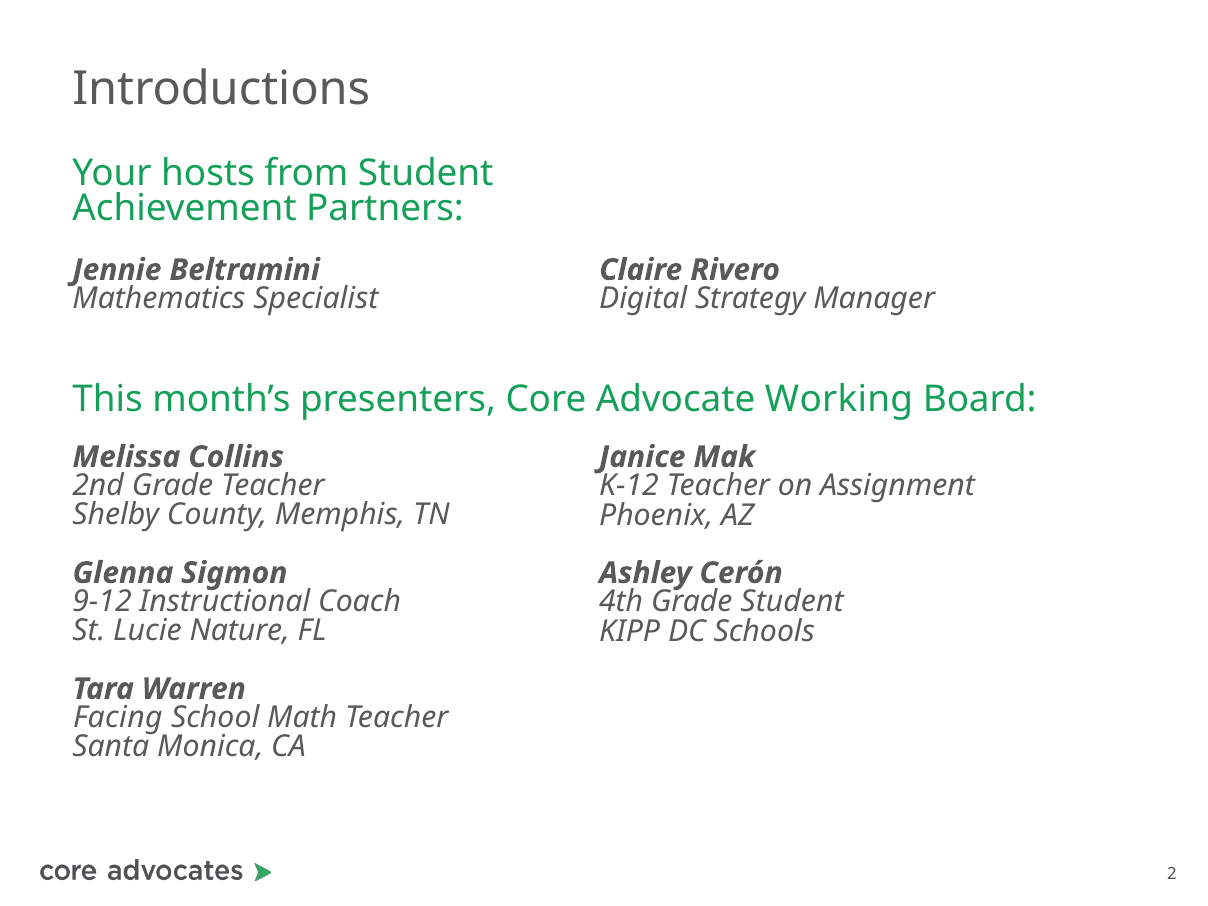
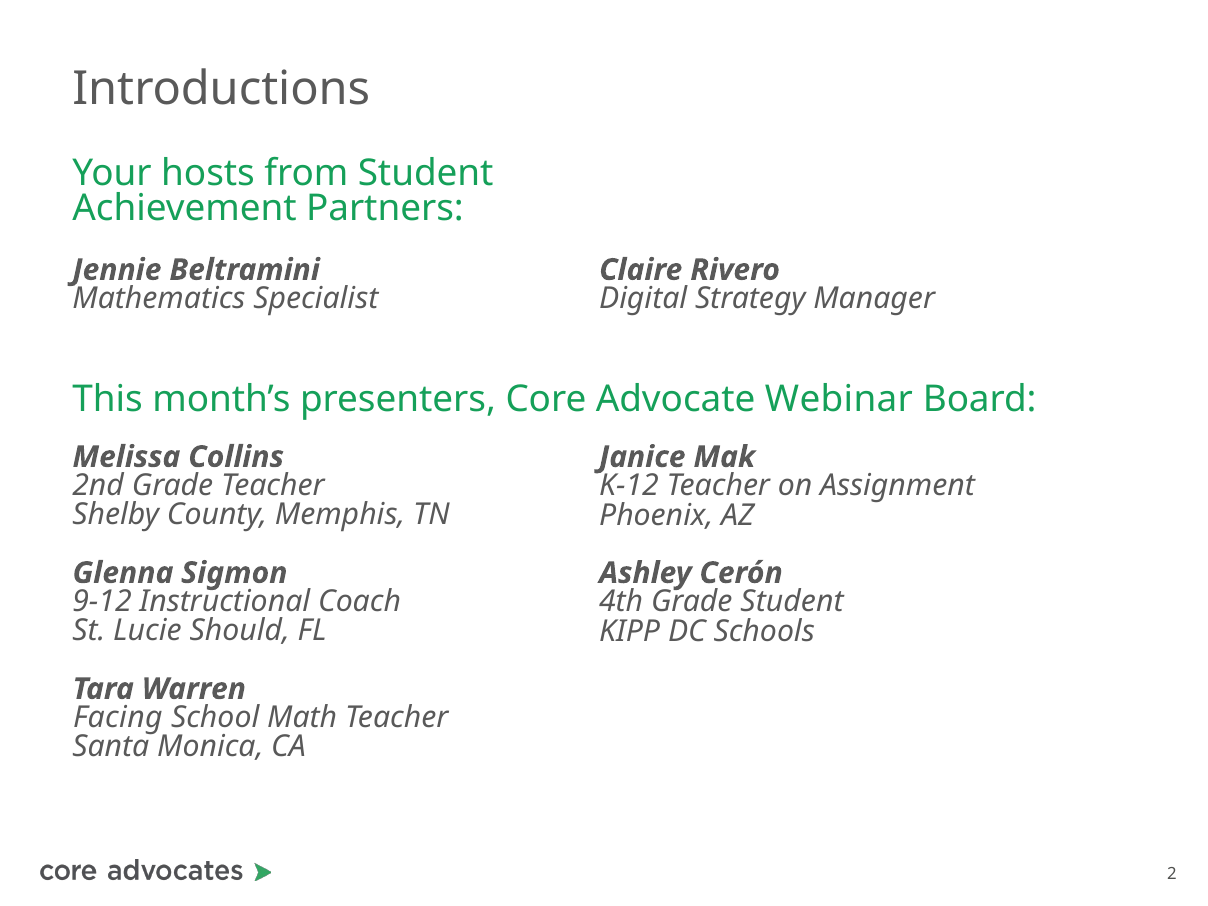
Working: Working -> Webinar (839, 400)
Nature: Nature -> Should (240, 631)
